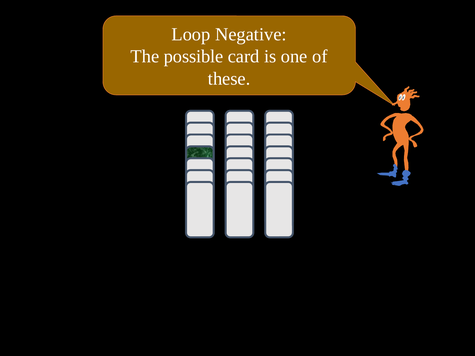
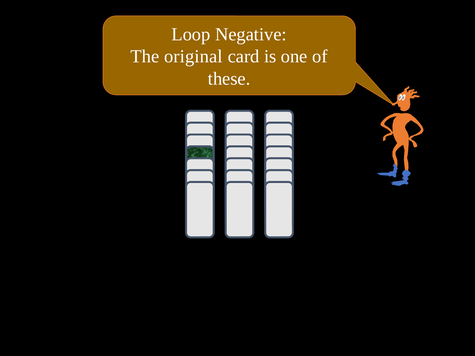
possible: possible -> original (193, 57)
